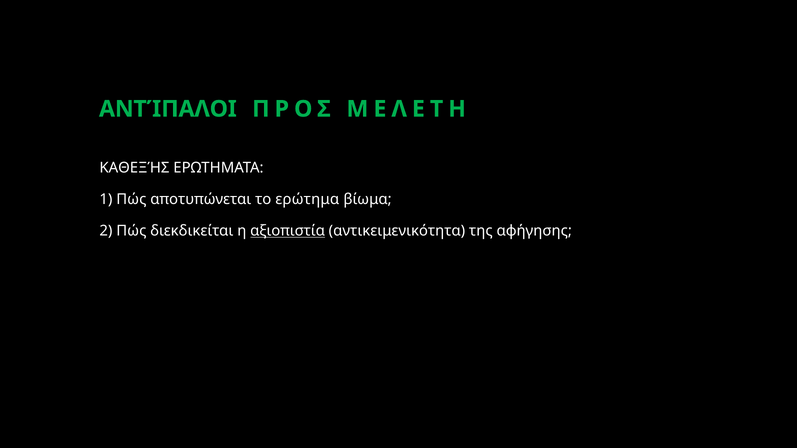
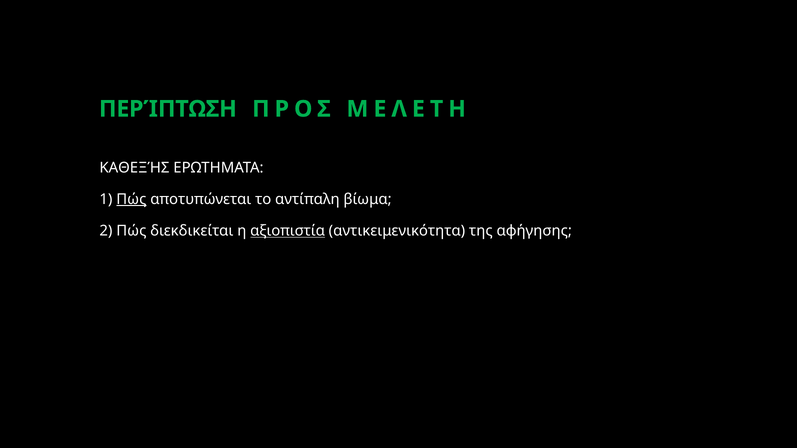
ΑΝΤΊΠΑΛΟΙ: ΑΝΤΊΠΑΛΟΙ -> ΠΕΡΊΠΤΩΣΗ (168, 109)
Πώς underline: none -> present (131, 199)
ερώτημα: ερώτημα -> αντίπαλη (307, 199)
